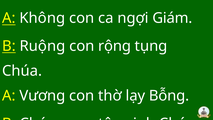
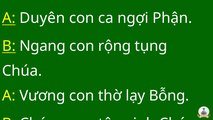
Không: Không -> Duyên (42, 18)
Giám: Giám -> Phận (172, 18)
Ruộng: Ruộng -> Ngang (43, 46)
